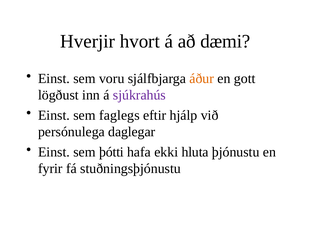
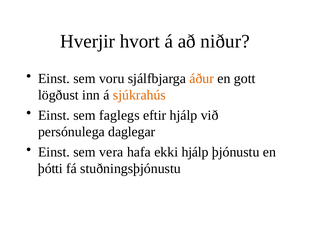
dæmi: dæmi -> niður (225, 41)
sjúkrahús colour: purple -> orange (139, 95)
þótti: þótti -> vera (111, 151)
ekki hluta: hluta -> hjálp (195, 151)
fyrir: fyrir -> þótti (50, 168)
